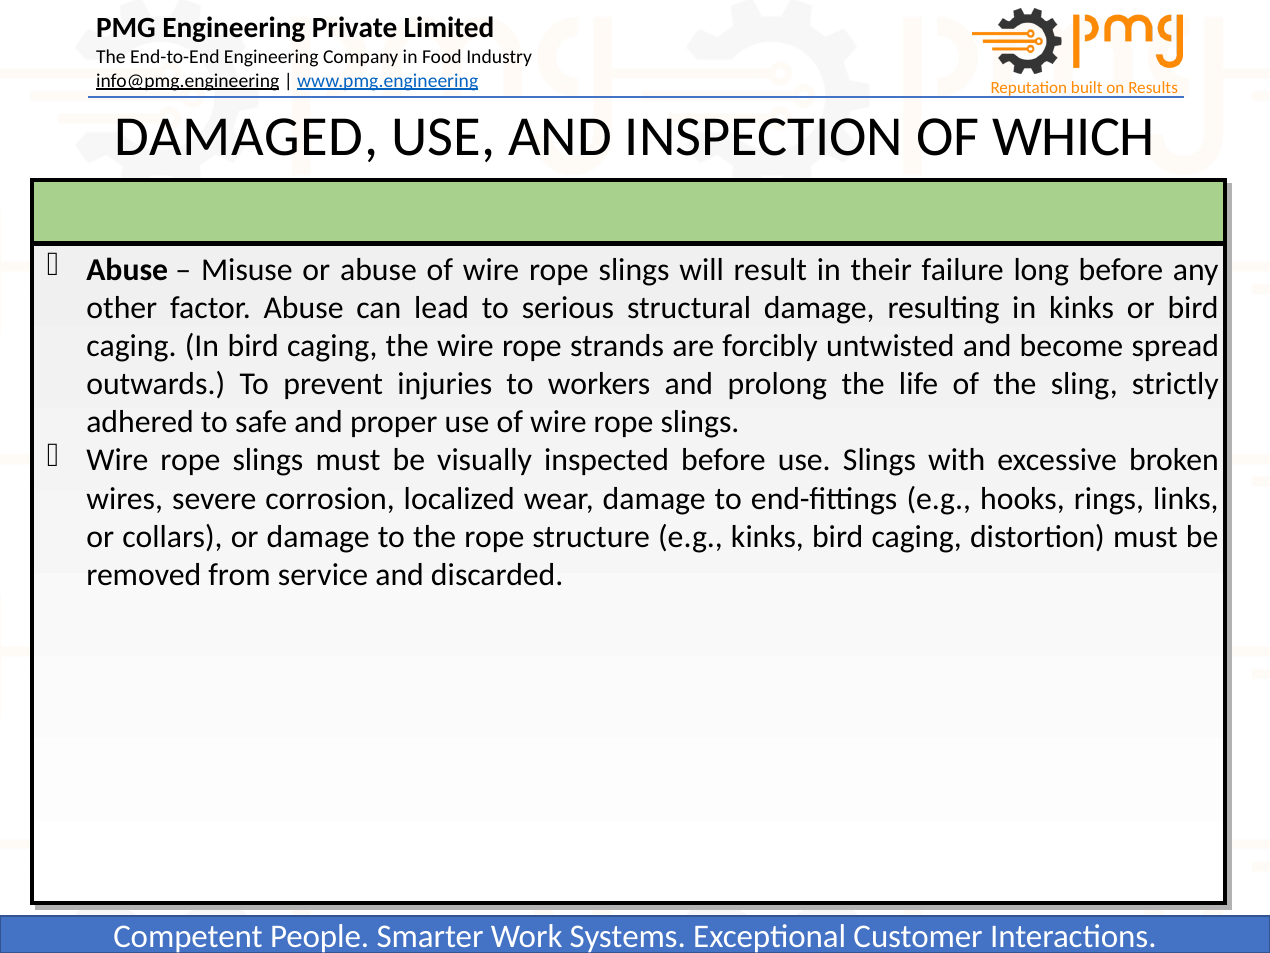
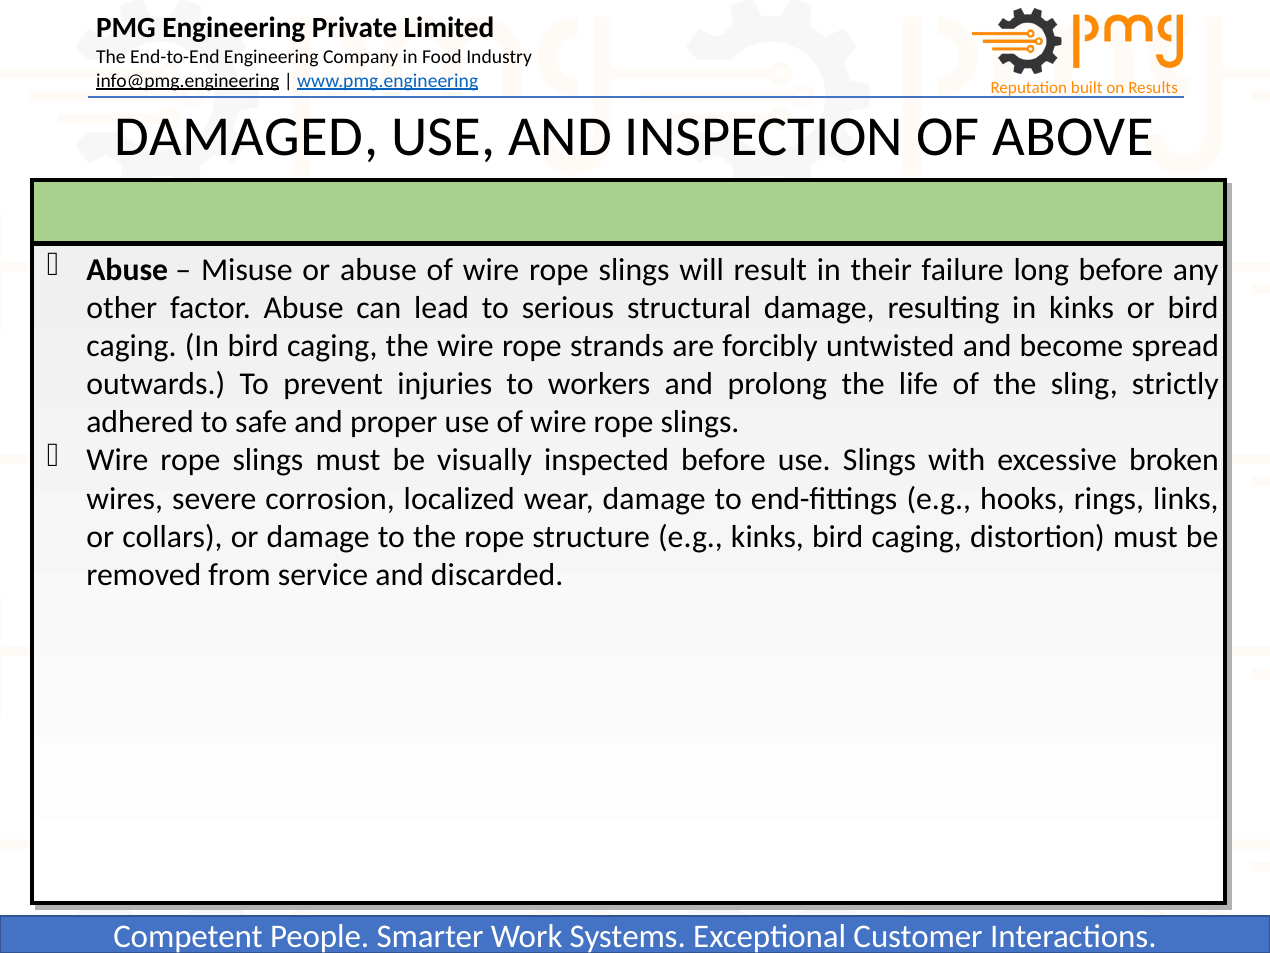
WHICH: WHICH -> ABOVE (1073, 136)
